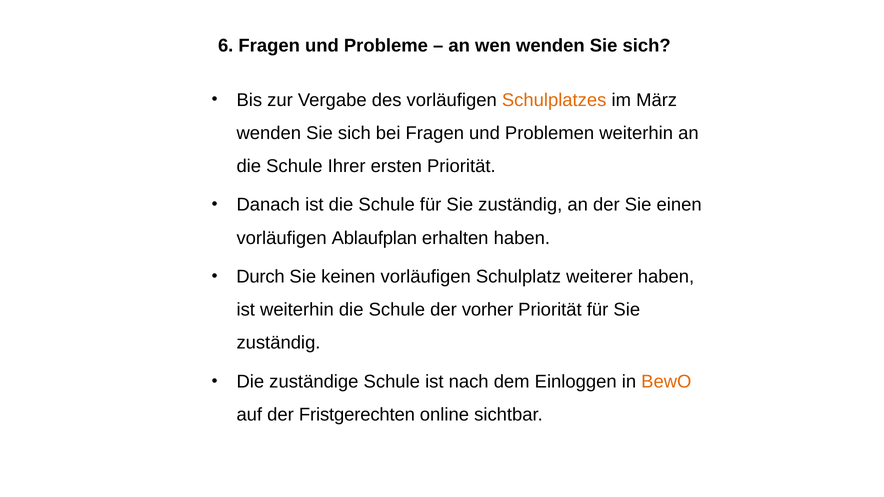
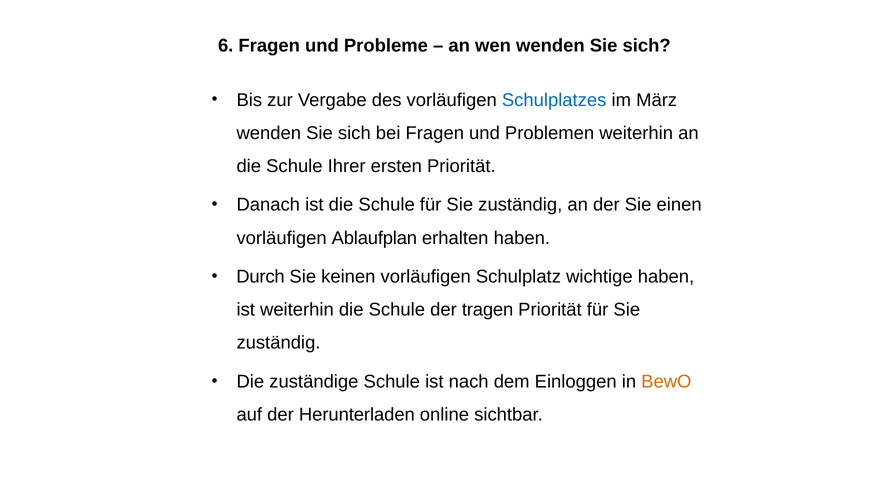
Schulplatzes colour: orange -> blue (554, 100)
weiterer: weiterer -> wichtige (599, 277)
vorher: vorher -> tragen (488, 310)
Fristgerechten: Fristgerechten -> Herunterladen (357, 415)
